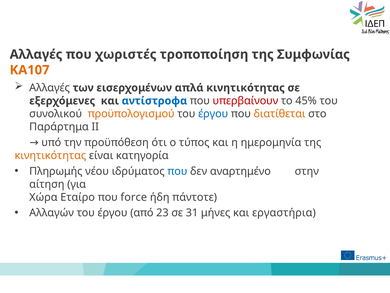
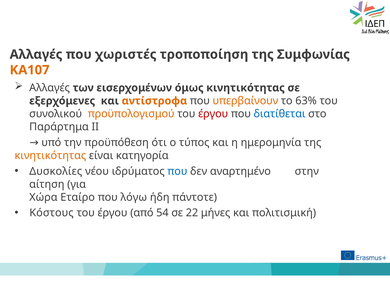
απλά: απλά -> όμως (189, 88)
αντίστροφα colour: blue -> orange (154, 101)
υπερβαίνουν colour: red -> orange (245, 101)
45%: 45% -> 63% (306, 101)
έργου colour: blue -> red (213, 114)
διατίθεται colour: orange -> blue (280, 114)
Πληρωμής: Πληρωμής -> Δυσκολίες (56, 171)
force: force -> λόγω (134, 197)
Αλλαγών: Αλλαγών -> Κόστους (51, 213)
23: 23 -> 54 (162, 213)
31: 31 -> 22 (192, 213)
εργαστήρια: εργαστήρια -> πολιτισμική (284, 213)
